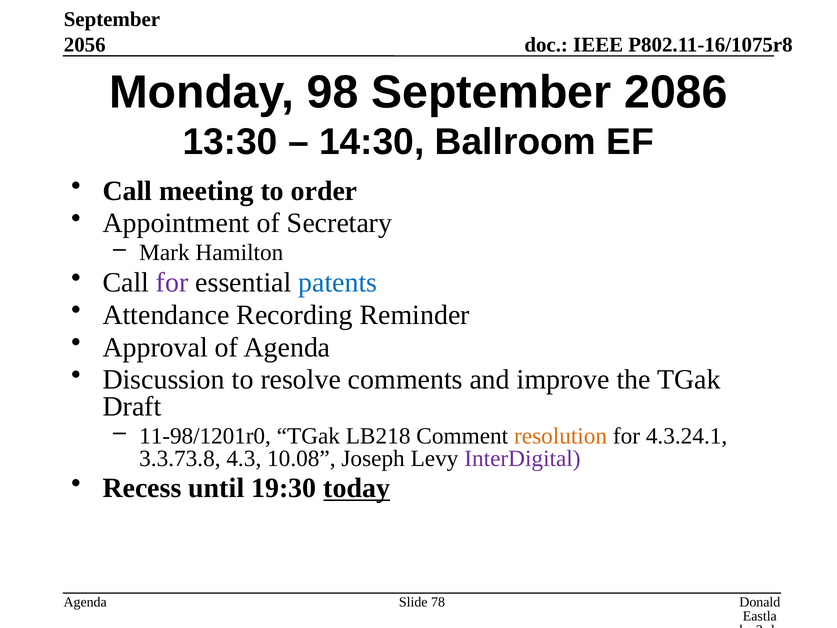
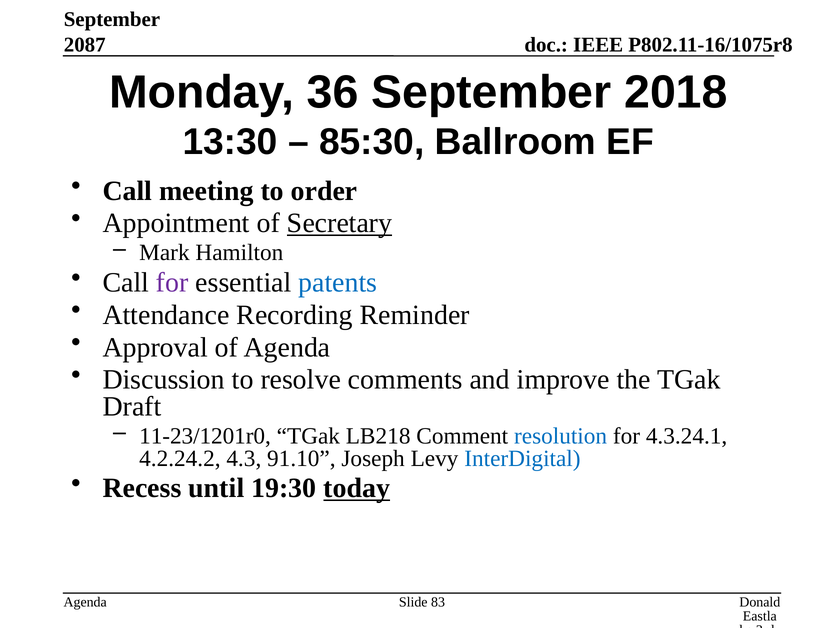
2056: 2056 -> 2087 (85, 45)
98: 98 -> 36 (333, 93)
2086: 2086 -> 2018 (676, 93)
14:30: 14:30 -> 85:30 (372, 142)
Secretary underline: none -> present (340, 223)
11-98/1201r0: 11-98/1201r0 -> 11-23/1201r0 (205, 436)
resolution colour: orange -> blue (561, 436)
3.3.73.8: 3.3.73.8 -> 4.2.24.2 (180, 458)
10.08: 10.08 -> 91.10 (301, 458)
InterDigital colour: purple -> blue (522, 458)
78: 78 -> 83 (438, 602)
